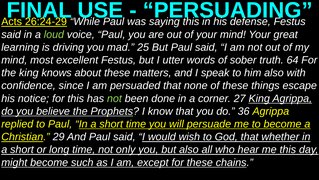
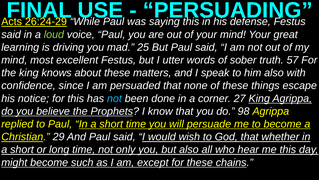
64: 64 -> 57 (293, 60)
not colour: light green -> light blue (114, 98)
36: 36 -> 98 (244, 111)
